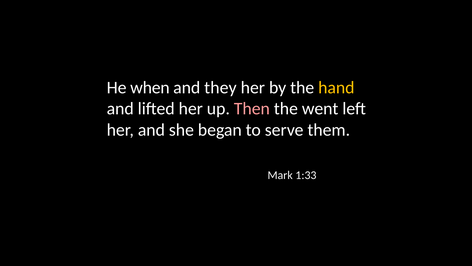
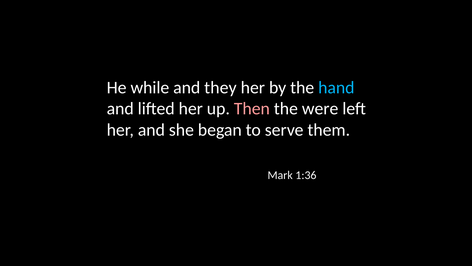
when: when -> while (150, 87)
hand colour: yellow -> light blue (336, 87)
went: went -> were (320, 109)
1:33: 1:33 -> 1:36 (306, 175)
